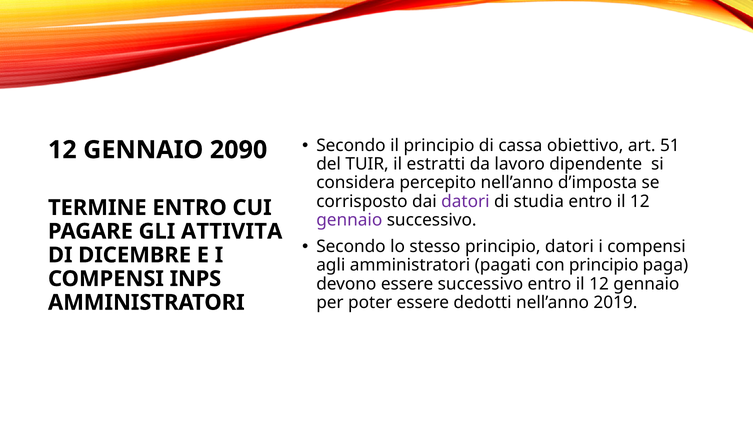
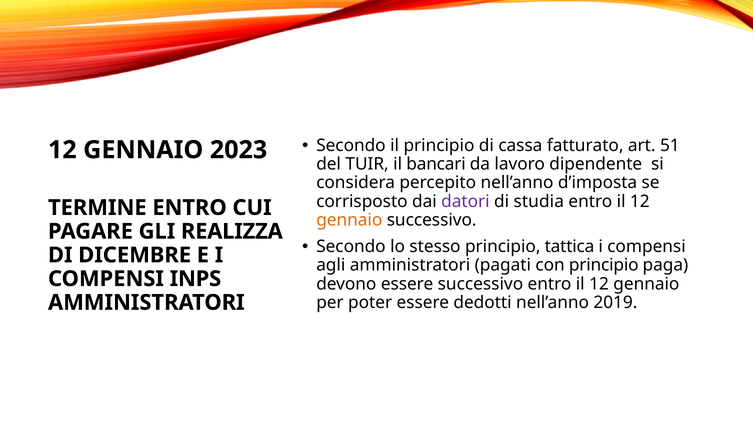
obiettivo: obiettivo -> fatturato (585, 145)
2090: 2090 -> 2023 (239, 150)
estratti: estratti -> bancari (436, 164)
gennaio colour: purple -> orange (349, 220)
ATTIVITA: ATTIVITA -> REALIZZA (232, 231)
principio datori: datori -> tattica (570, 246)
